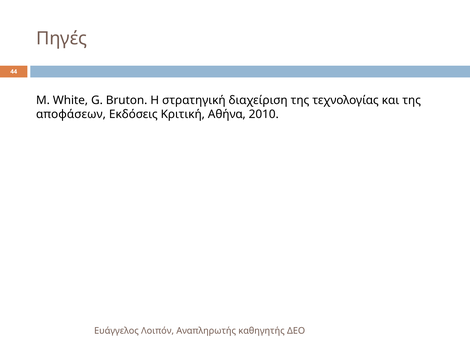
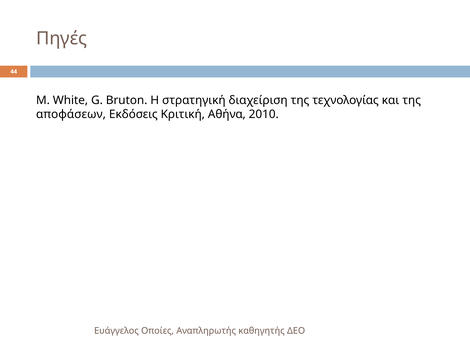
Λοιπόν: Λοιπόν -> Οποίες (158, 331)
